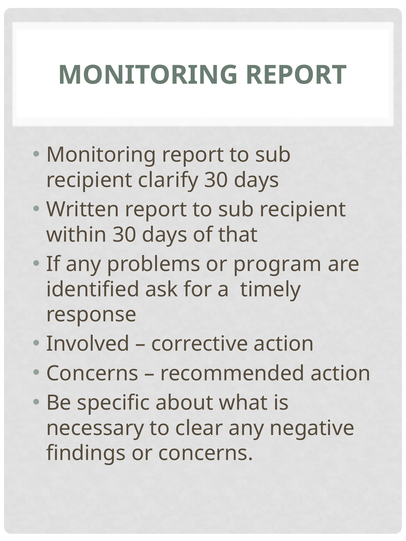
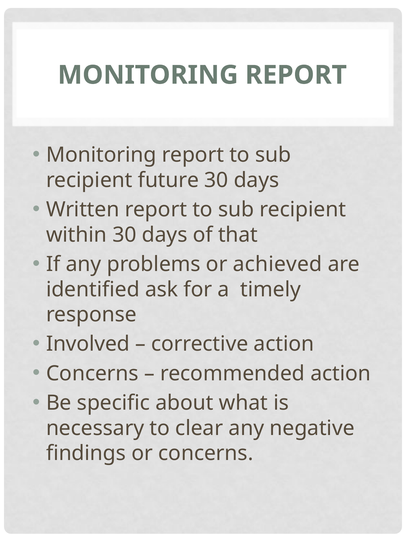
clarify: clarify -> future (168, 180)
program: program -> achieved (277, 264)
